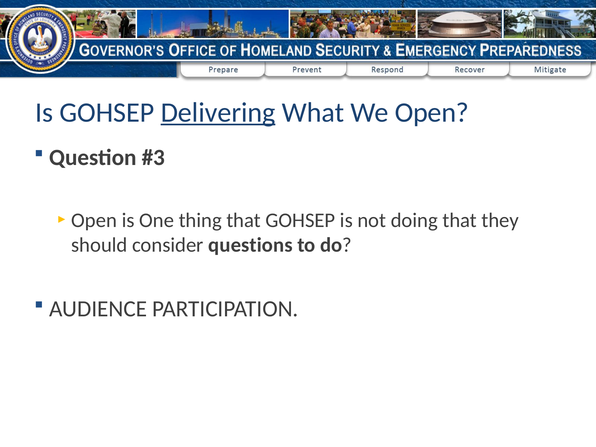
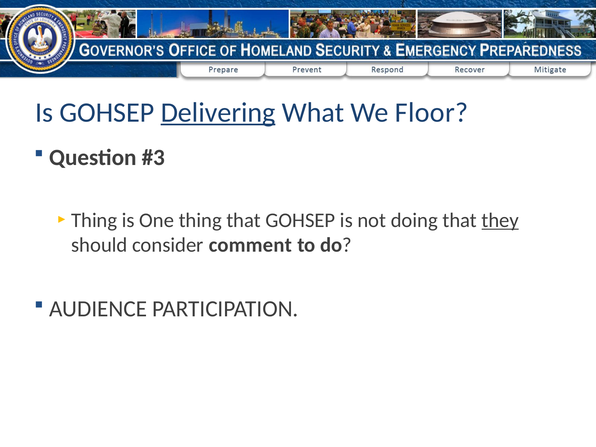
We Open: Open -> Floor (432, 112)
Open: Open -> Thing (94, 220)
they underline: none -> present (500, 220)
questions: questions -> comment (250, 245)
